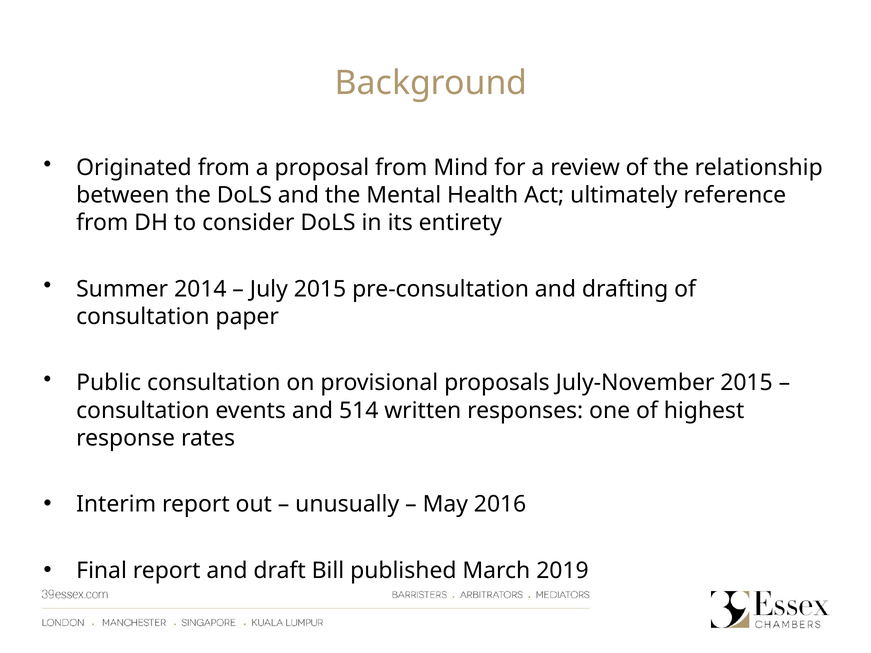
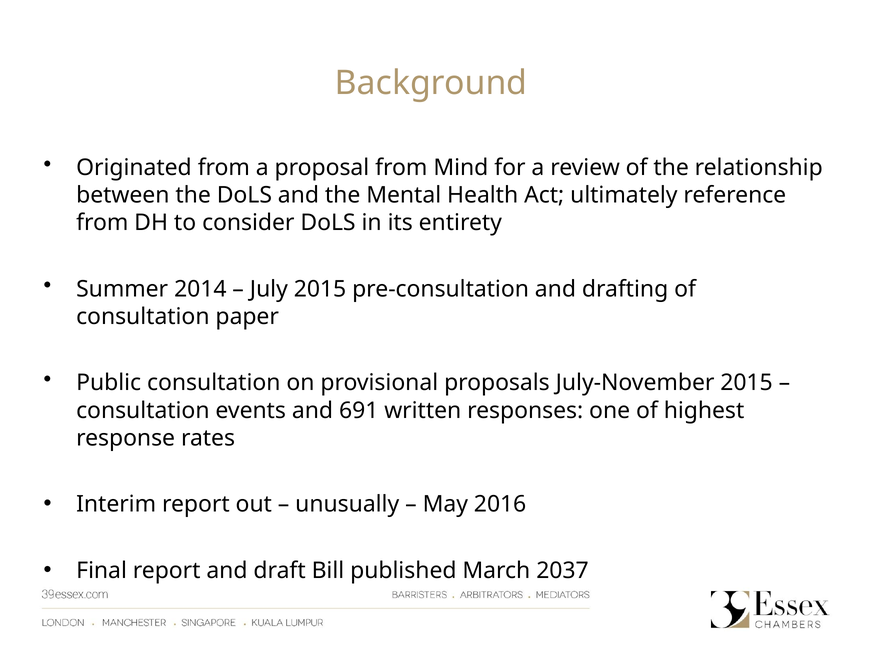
514: 514 -> 691 (359, 411)
2019: 2019 -> 2037 (562, 571)
